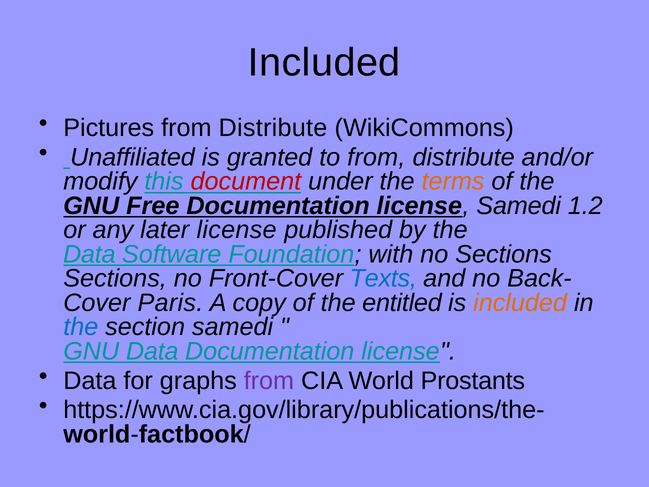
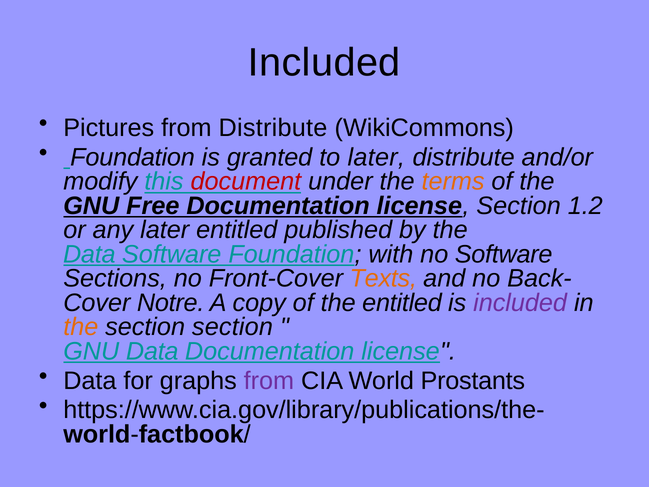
Unaffiliated: Unaffiliated -> Foundation (133, 157)
to from: from -> later (376, 157)
license Samedi: Samedi -> Section (519, 206)
later license: license -> entitled (237, 230)
no Sections: Sections -> Software (504, 254)
Texts colour: blue -> orange (383, 278)
Paris: Paris -> Notre (171, 303)
included colour: orange -> purple (520, 303)
the colour: blue -> orange (81, 327)
section samedi: samedi -> section (232, 327)
